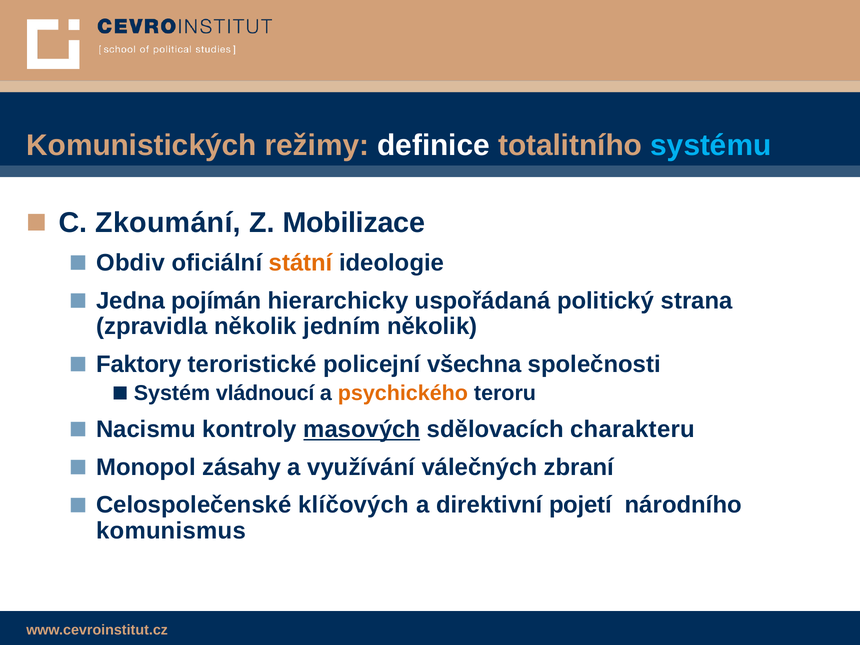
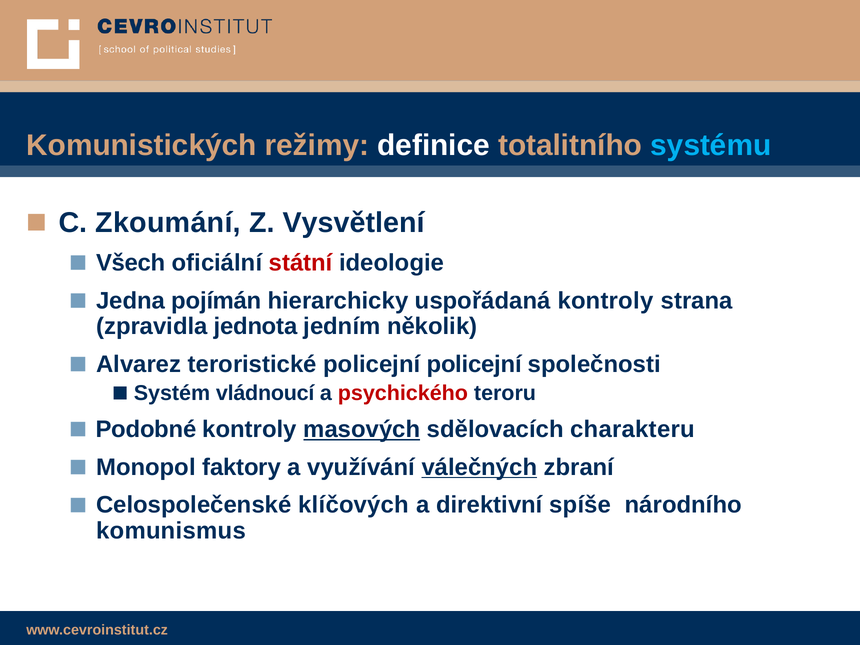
Mobilizace: Mobilizace -> Vysvětlení (354, 223)
Obdiv: Obdiv -> Všech (131, 263)
státní colour: orange -> red (301, 263)
uspořádaná politický: politický -> kontroly (605, 301)
zpravidla několik: několik -> jednota (256, 326)
Faktory: Faktory -> Alvarez (139, 364)
policejní všechna: všechna -> policejní (474, 364)
psychického colour: orange -> red (403, 393)
Nacismu: Nacismu -> Podobné (146, 429)
zásahy: zásahy -> faktory (242, 467)
válečných underline: none -> present (479, 467)
pojetí: pojetí -> spíše (580, 505)
